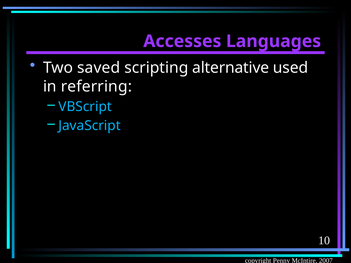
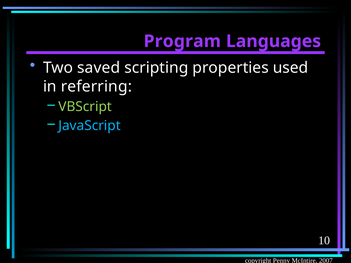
Accesses: Accesses -> Program (182, 41)
alternative: alternative -> properties (231, 68)
VBScript colour: light blue -> light green (85, 107)
